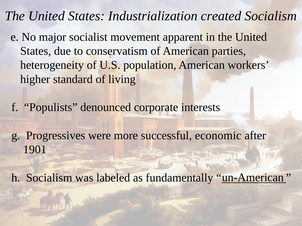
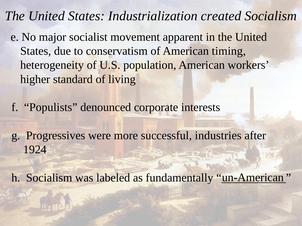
parties: parties -> timing (229, 51)
economic: economic -> industries (218, 136)
1901: 1901 -> 1924 (35, 150)
